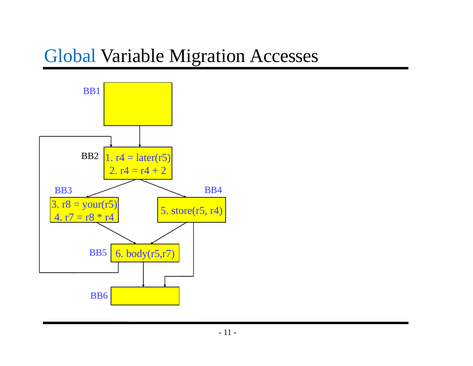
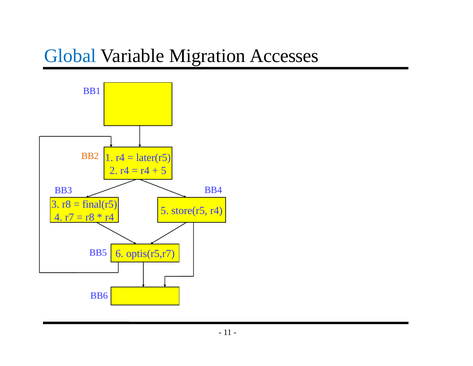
BB2 colour: black -> orange (90, 156)
2: 2 -> 5 (164, 170)
your(r5: your(r5 -> final(r5 (100, 204)
body(r5,r7: body(r5,r7 -> optis(r5,r7 (150, 253)
